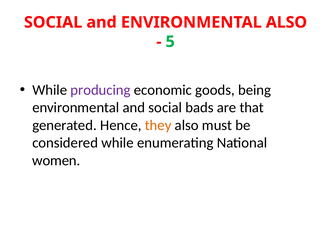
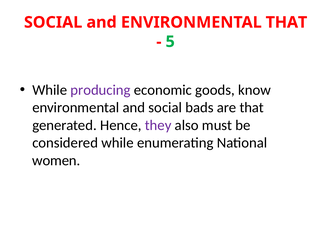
ENVIRONMENTAL ALSO: ALSO -> THAT (286, 22)
being: being -> know (254, 90)
they colour: orange -> purple (158, 125)
